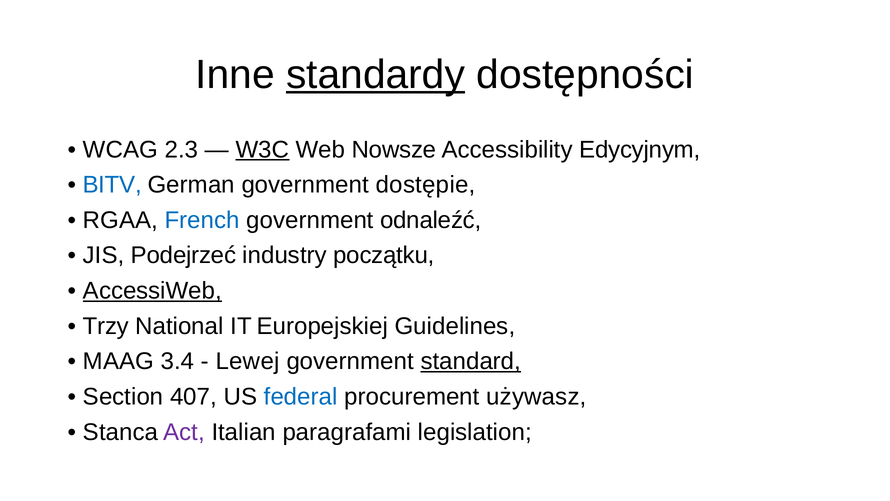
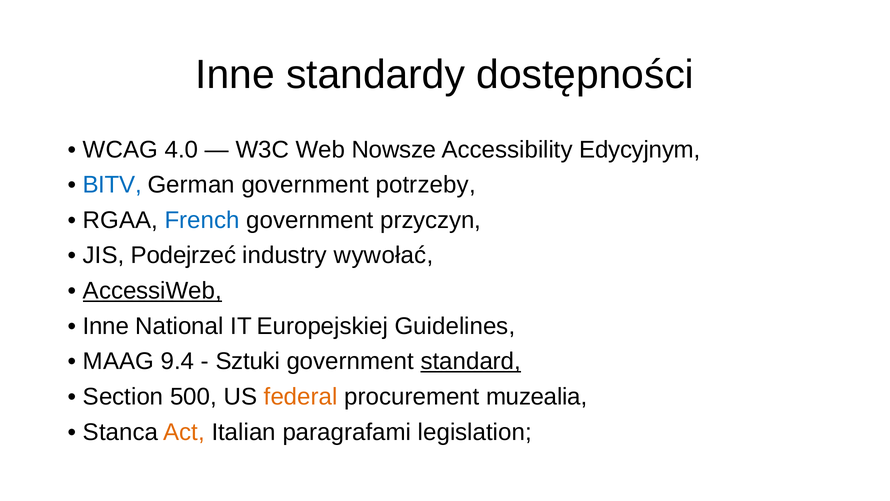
standardy underline: present -> none (376, 75)
2.3: 2.3 -> 4.0 (181, 149)
W3C underline: present -> none (262, 149)
dostępie: dostępie -> potrzeby (426, 185)
odnaleźć: odnaleźć -> przyczyn (431, 220)
początku: początku -> wywołać (384, 255)
Trzy: Trzy -> Inne (106, 326)
3.4: 3.4 -> 9.4 (177, 361)
Lewej: Lewej -> Sztuki (248, 361)
407: 407 -> 500 (193, 397)
federal colour: blue -> orange (301, 397)
używasz: używasz -> muzealia (537, 397)
Act colour: purple -> orange (184, 432)
